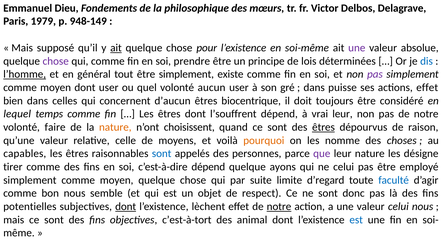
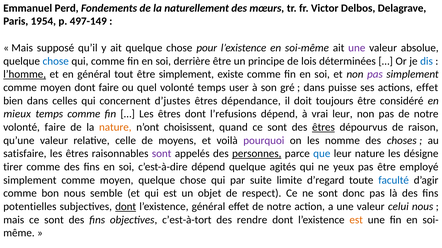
Dieu: Dieu -> Perd (67, 8)
philosophique: philosophique -> naturellement (197, 8)
1979: 1979 -> 1954 (43, 21)
948-149: 948-149 -> 497-149 (88, 21)
ait underline: present -> none (116, 48)
chose colour: purple -> blue (56, 61)
prendre: prendre -> derrière (192, 61)
dont user: user -> faire (109, 88)
volonté aucun: aucun -> temps (212, 88)
d’aucun: d’aucun -> d’justes (173, 101)
biocentrique: biocentrique -> dépendance (251, 101)
lequel: lequel -> mieux (17, 114)
l’souffrent: l’souffrent -> l’refusions (233, 114)
pourquoi colour: orange -> purple (264, 141)
capables: capables -> satisfaire (25, 154)
sont colour: blue -> purple (162, 154)
personnes underline: none -> present (257, 154)
que colour: purple -> blue (322, 154)
ayons: ayons -> agités (283, 167)
ne celui: celui -> yeux (344, 167)
l’existence lèchent: lèchent -> général (208, 207)
notre underline: present -> none (279, 207)
animal: animal -> rendre (252, 220)
est colour: blue -> orange (356, 220)
